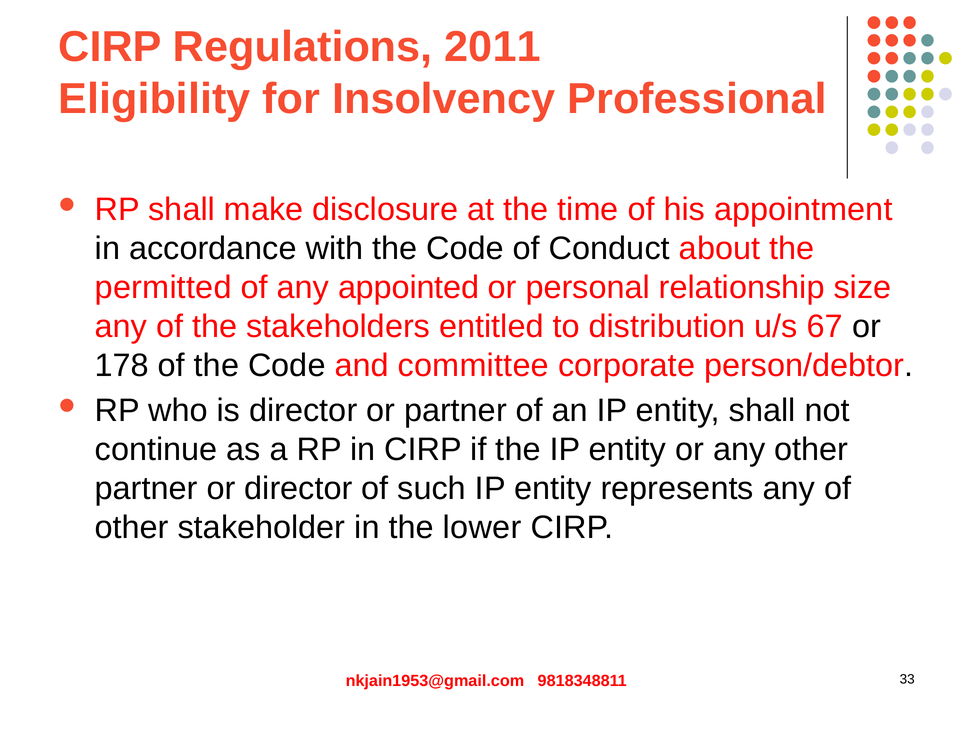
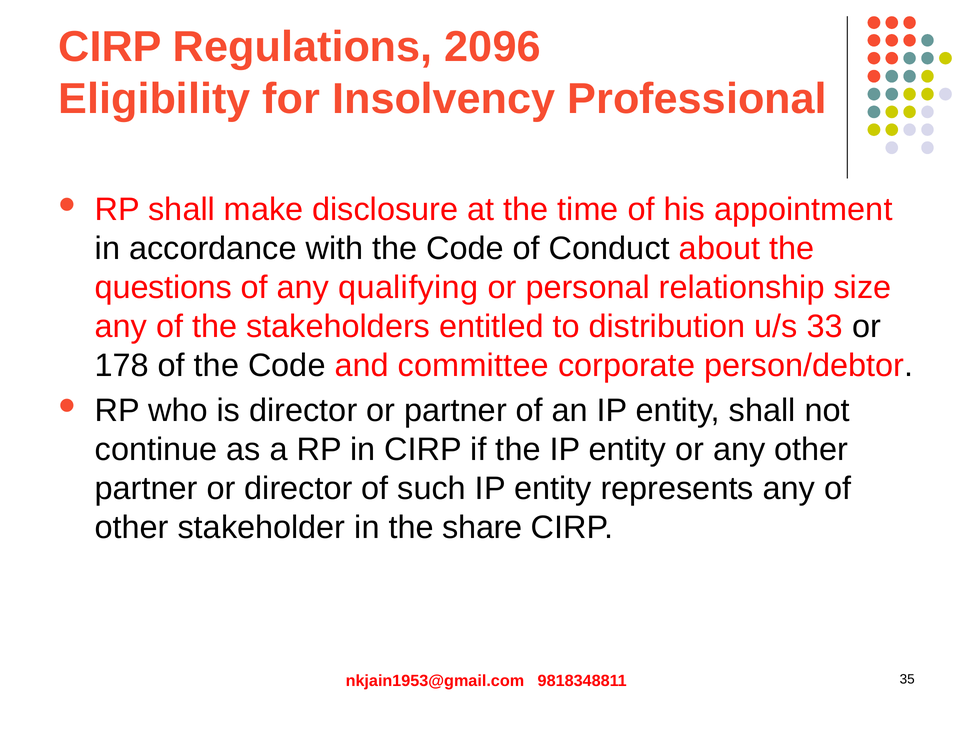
2011: 2011 -> 2096 (493, 47)
permitted: permitted -> questions (163, 287)
appointed: appointed -> qualifying (408, 287)
67: 67 -> 33 (825, 326)
lower: lower -> share (482, 527)
33: 33 -> 35 (907, 679)
